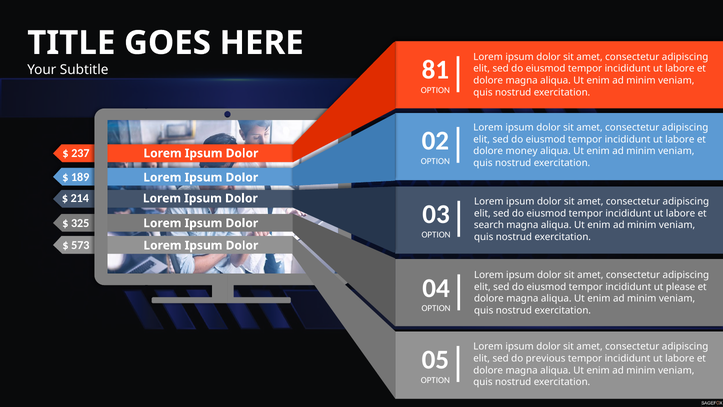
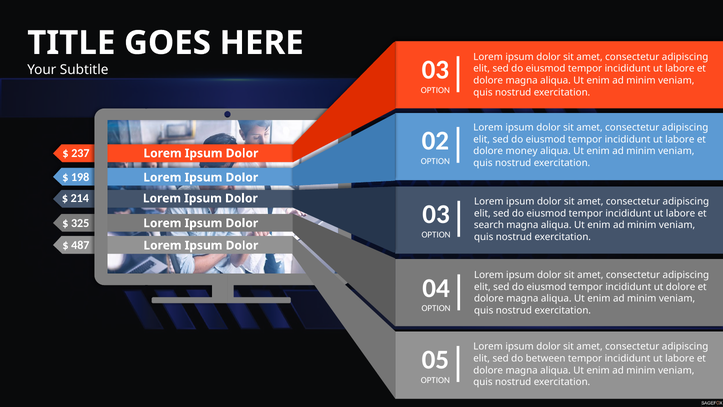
81: 81 -> 03 (435, 70)
189: 189 -> 198 (80, 177)
573: 573 -> 487 (80, 245)
ut please: please -> dolore (681, 287)
previous: previous -> between (546, 358)
